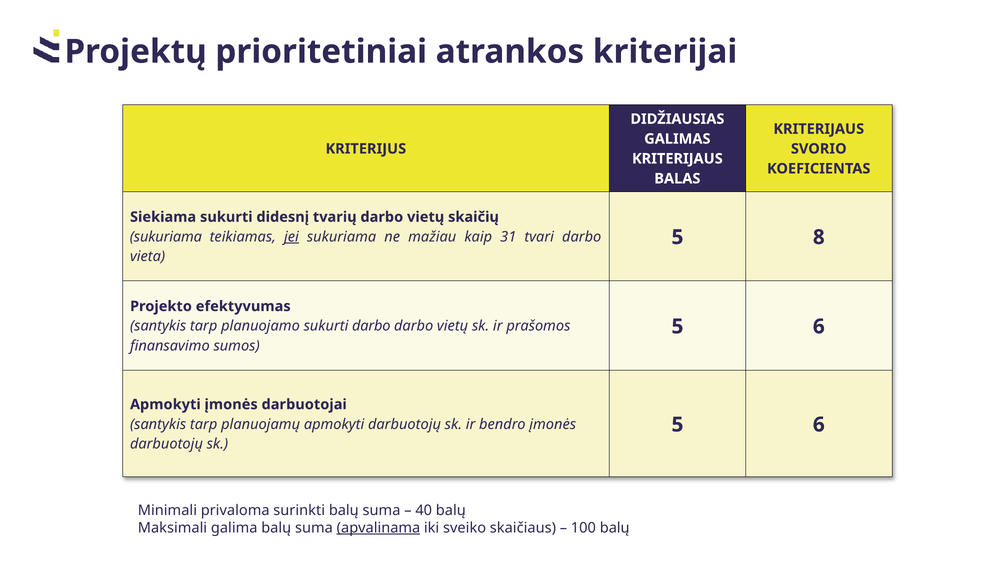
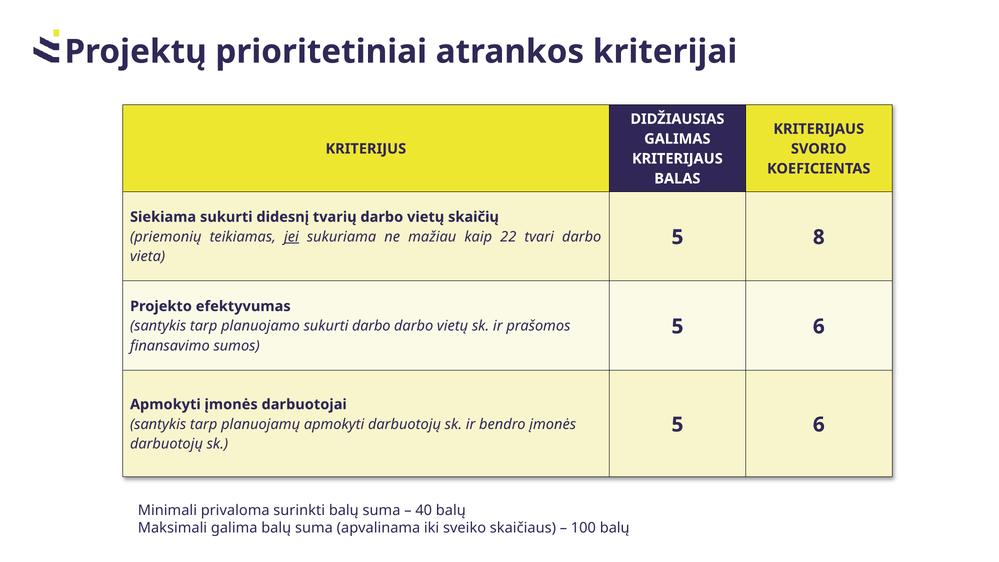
sukuriama: sukuriama -> priemonių (166, 237)
31: 31 -> 22 (508, 237)
apvalinama underline: present -> none (378, 528)
